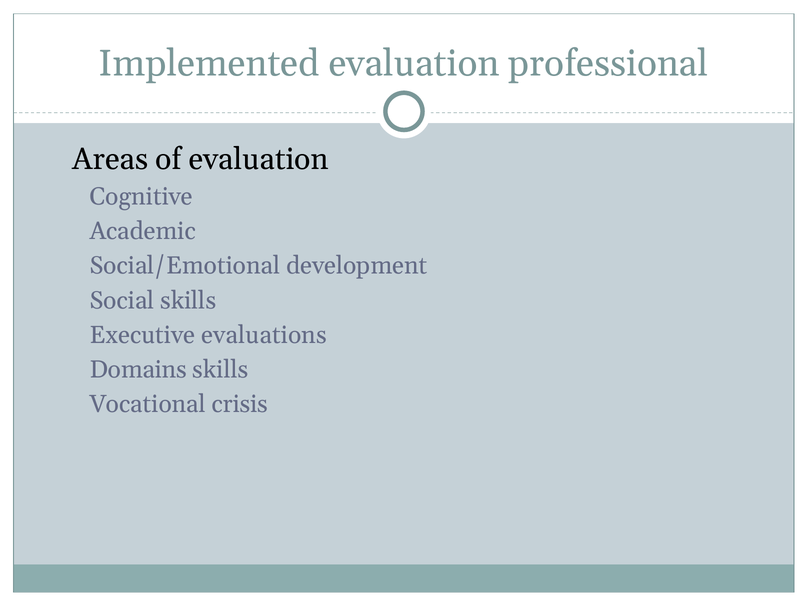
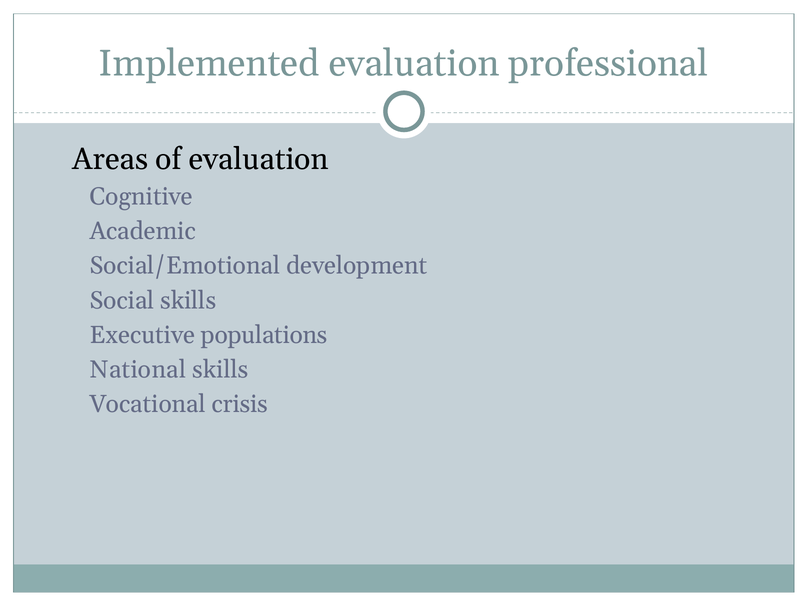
evaluations: evaluations -> populations (264, 335)
Domains: Domains -> National (138, 369)
